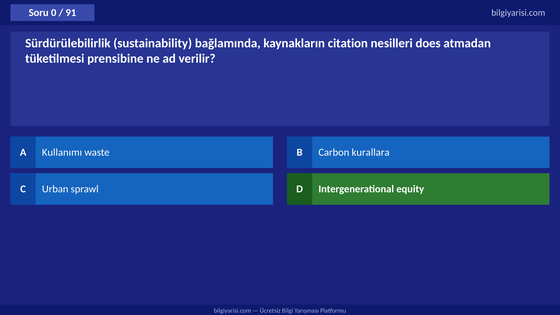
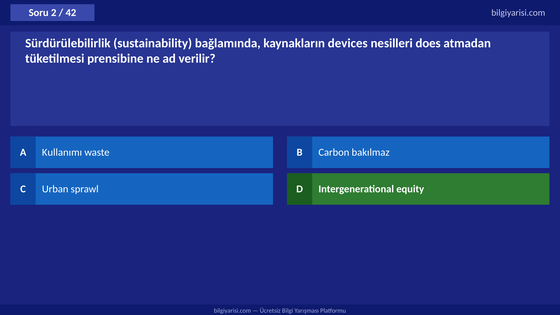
0: 0 -> 2 (54, 13)
91: 91 -> 42 (71, 13)
citation: citation -> devices (348, 43)
kurallara: kurallara -> bakılmaz (371, 152)
